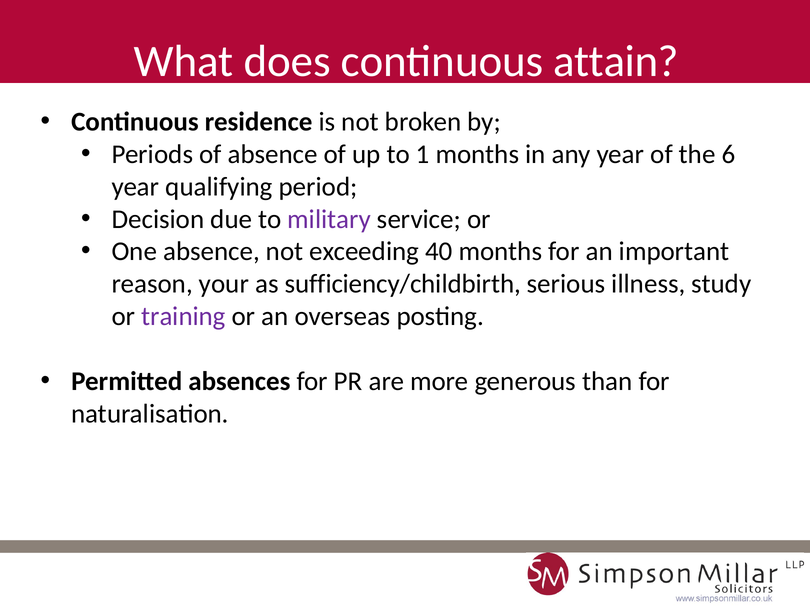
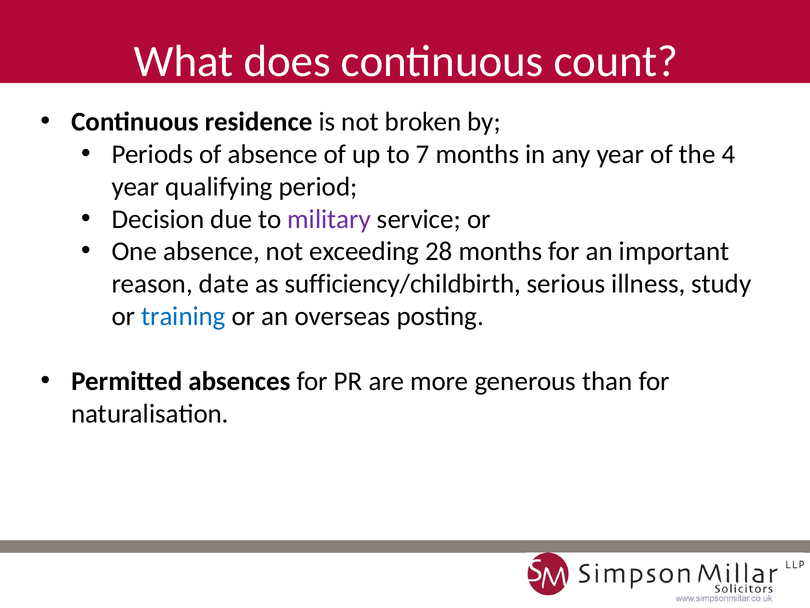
attain: attain -> count (616, 61)
1: 1 -> 7 (423, 154)
6: 6 -> 4 (729, 154)
40: 40 -> 28 (439, 251)
your: your -> date (224, 284)
training colour: purple -> blue (183, 316)
